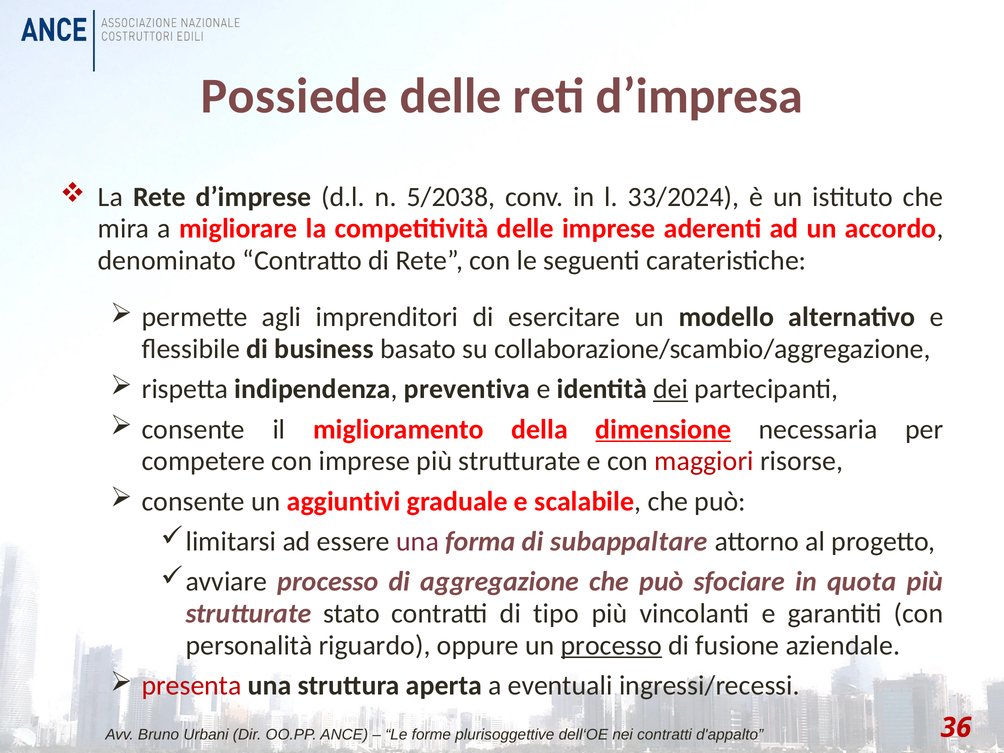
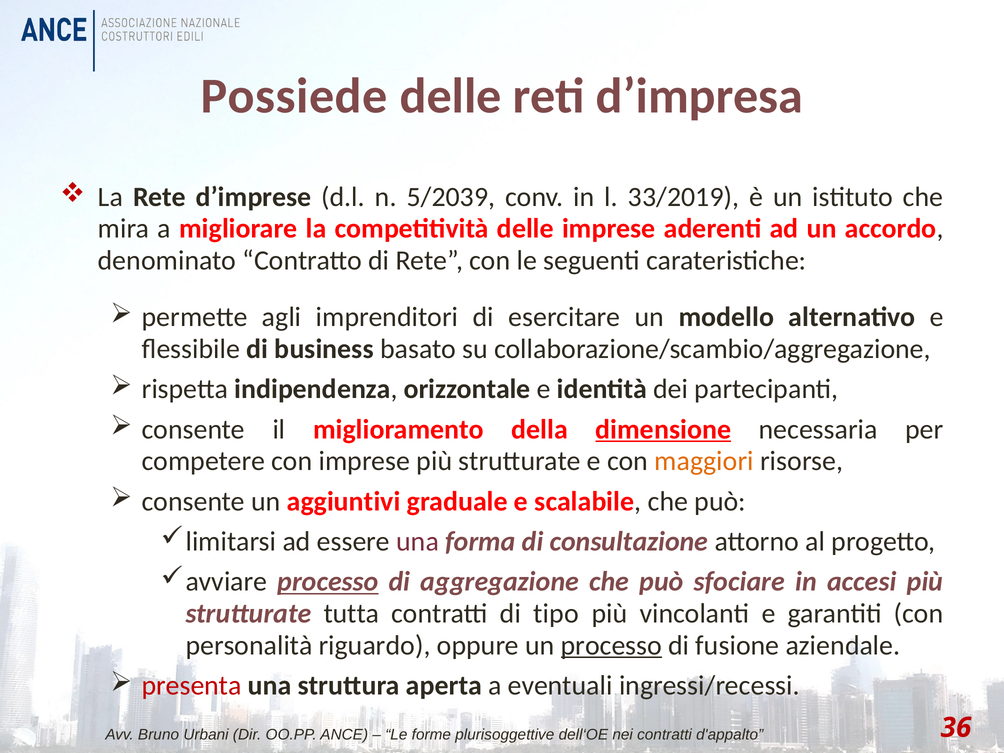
5/2038: 5/2038 -> 5/2039 (451, 197)
33/2024: 33/2024 -> 33/2019 (684, 197)
preventiva: preventiva -> orizzontale (467, 389)
dei underline: present -> none (671, 389)
maggiori colour: red -> orange (704, 461)
subappaltare: subappaltare -> consultazione (629, 542)
processo underline: none -> present (328, 582)
quota: quota -> accesi (862, 582)
stato: stato -> tutta (351, 614)
